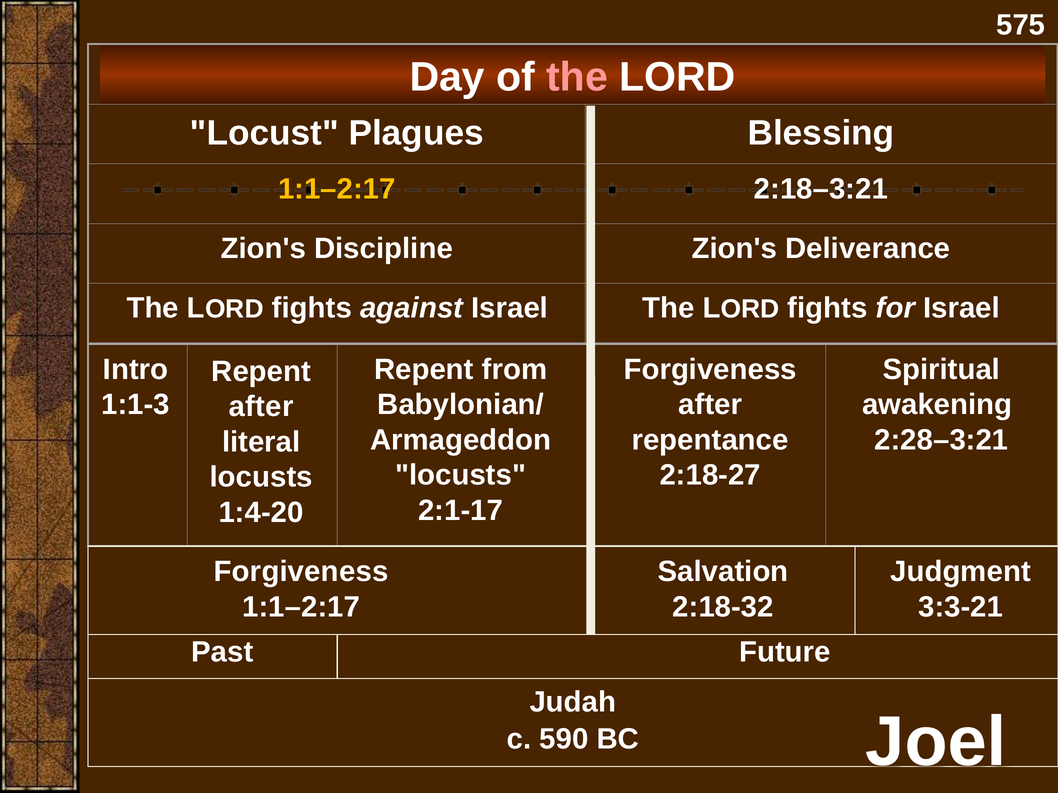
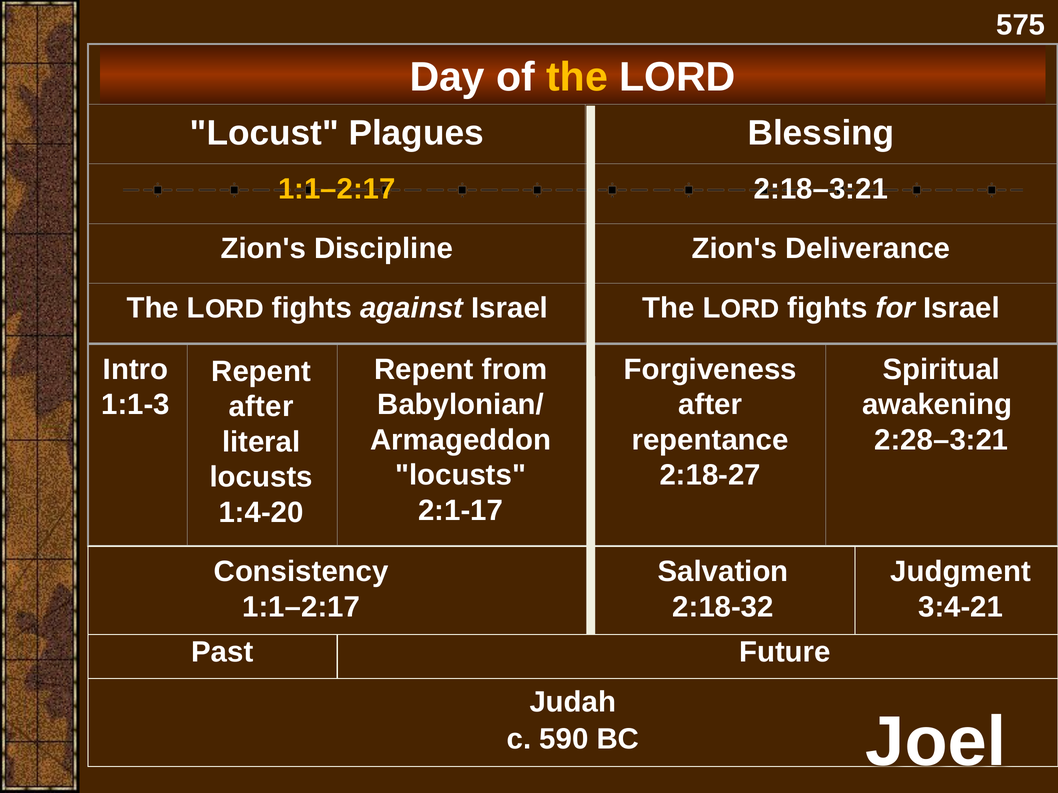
the colour: pink -> yellow (577, 77)
Forgiveness: Forgiveness -> Consistency (301, 572)
3:3-21: 3:3-21 -> 3:4-21 (961, 607)
